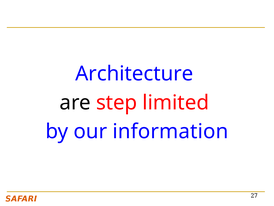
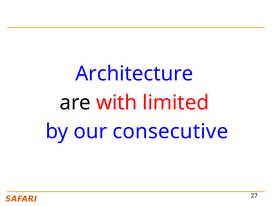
step: step -> with (117, 102)
information: information -> consecutive (170, 131)
